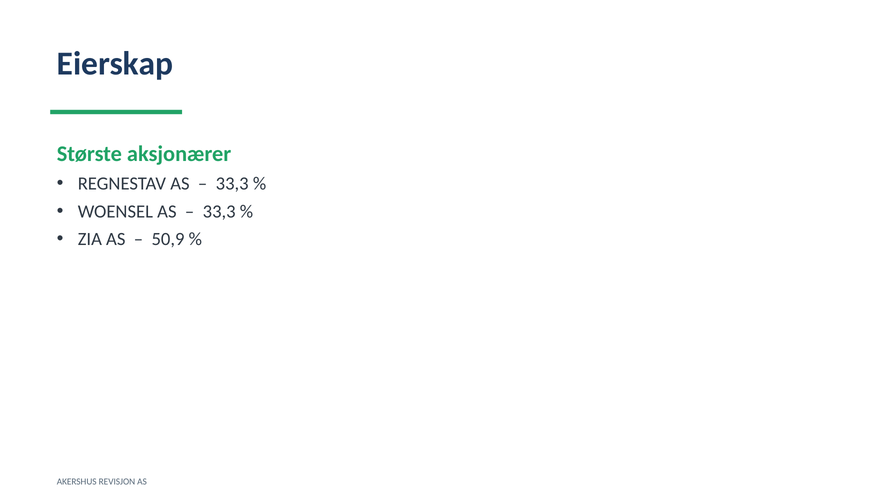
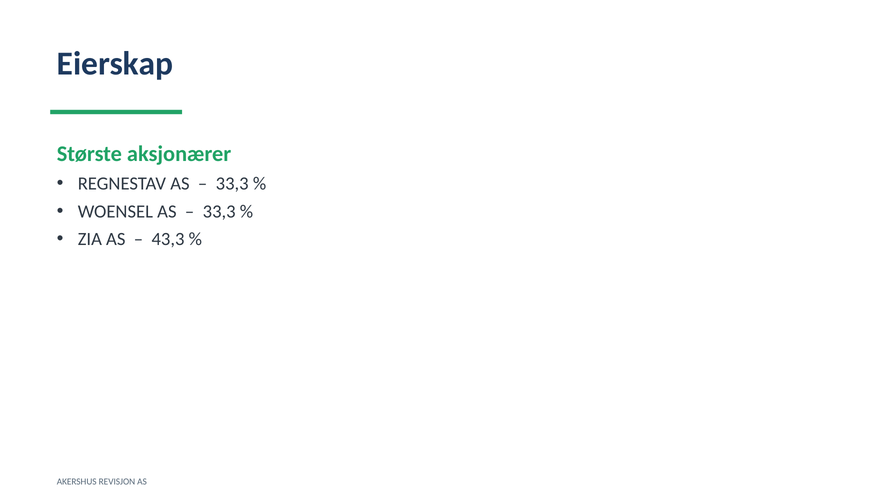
50,9: 50,9 -> 43,3 (168, 239)
